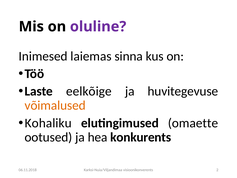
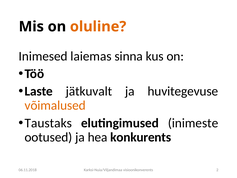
oluline colour: purple -> orange (98, 27)
eelkõige: eelkõige -> jätkuvalt (89, 91)
Kohaliku: Kohaliku -> Taustaks (48, 123)
omaette: omaette -> inimeste (193, 123)
